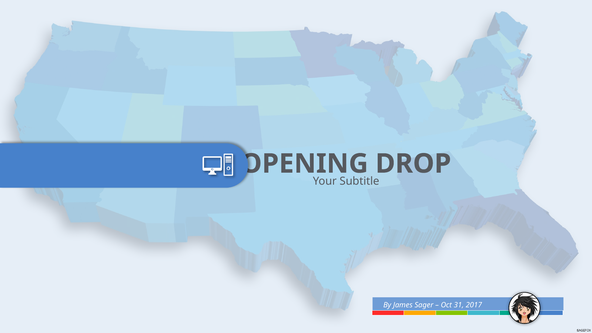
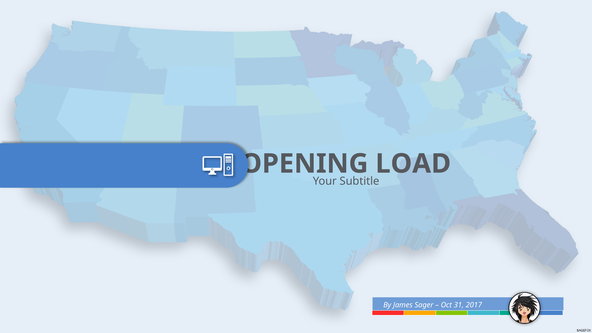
DROP: DROP -> LOAD (413, 164)
